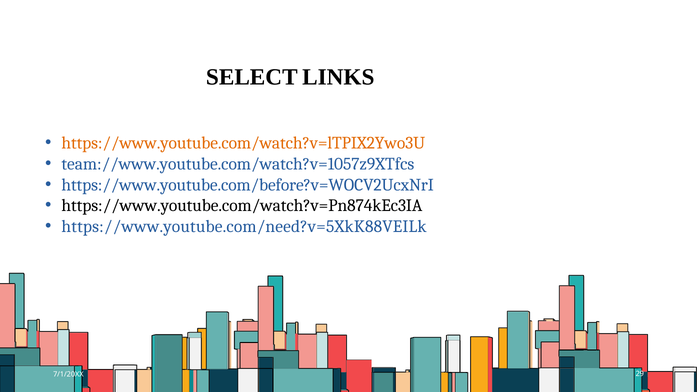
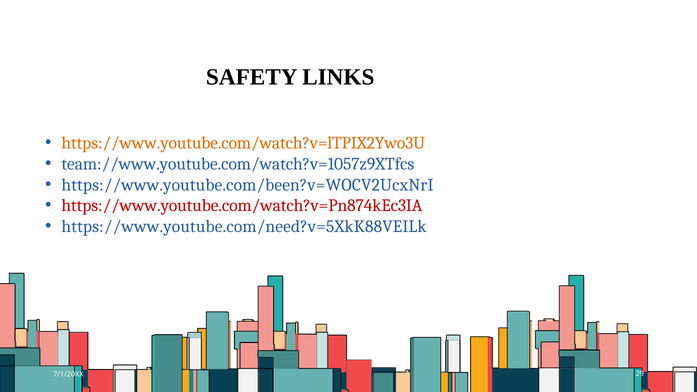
SELECT: SELECT -> SAFETY (252, 77)
https://www.youtube.com/before?v=WOCV2UcxNrI: https://www.youtube.com/before?v=WOCV2UcxNrI -> https://www.youtube.com/been?v=WOCV2UcxNrI (248, 185)
https://www.youtube.com/watch?v=Pn874kEc3IA colour: black -> red (242, 206)
